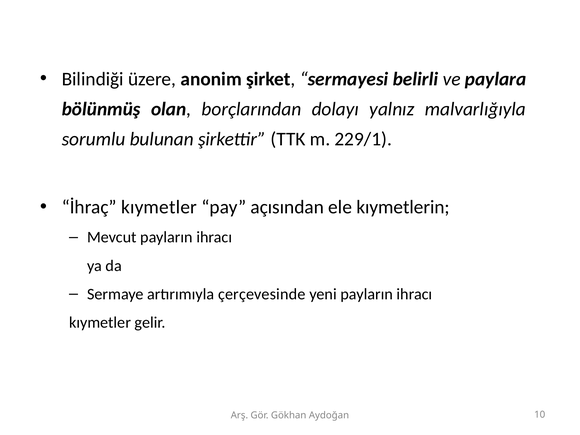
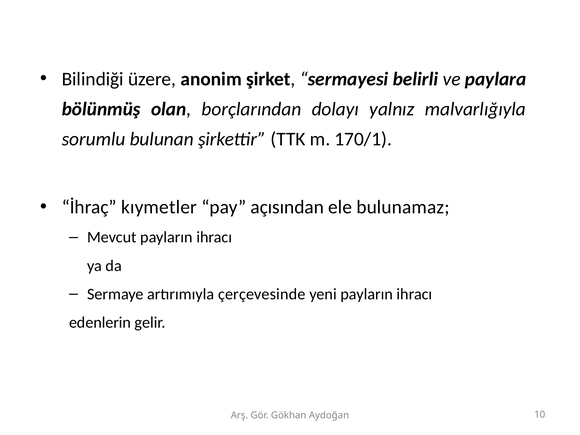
229/1: 229/1 -> 170/1 (363, 139)
kıymetlerin: kıymetlerin -> bulunamaz (403, 207)
kıymetler: kıymetler -> edenlerin (100, 322)
